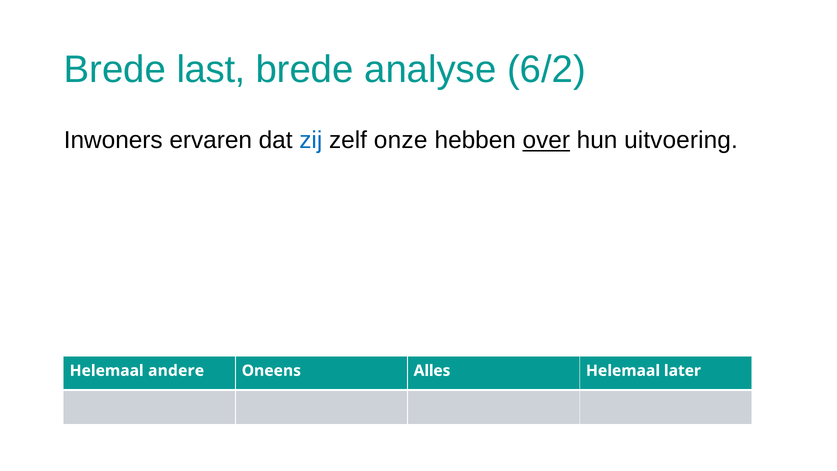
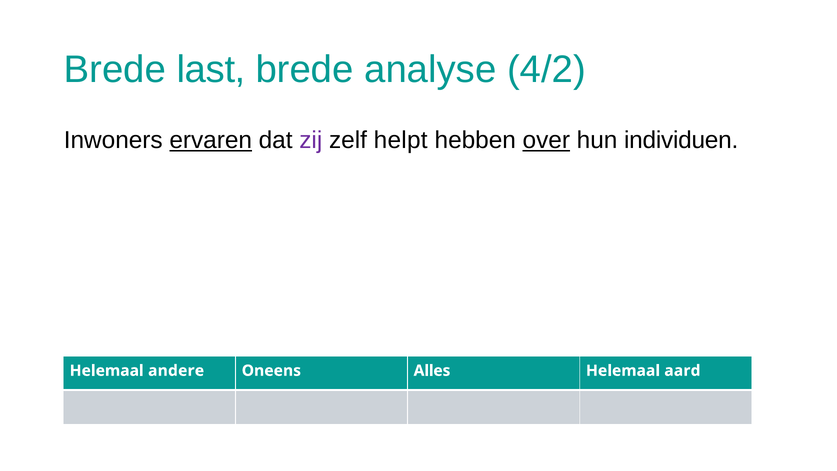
6/2: 6/2 -> 4/2 (547, 69)
ervaren underline: none -> present (211, 140)
zij colour: blue -> purple (311, 140)
onze: onze -> helpt (401, 140)
uitvoering: uitvoering -> individuen (681, 140)
later: later -> aard (682, 371)
